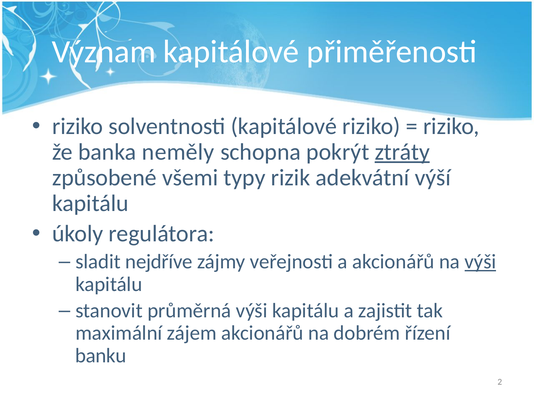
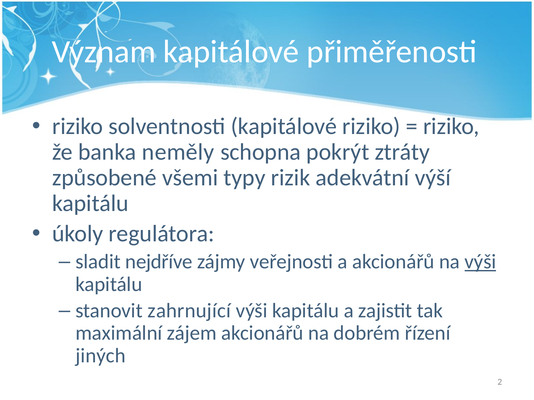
ztráty underline: present -> none (402, 152)
průměrná: průměrná -> zahrnující (189, 311)
banku: banku -> jiných (101, 356)
